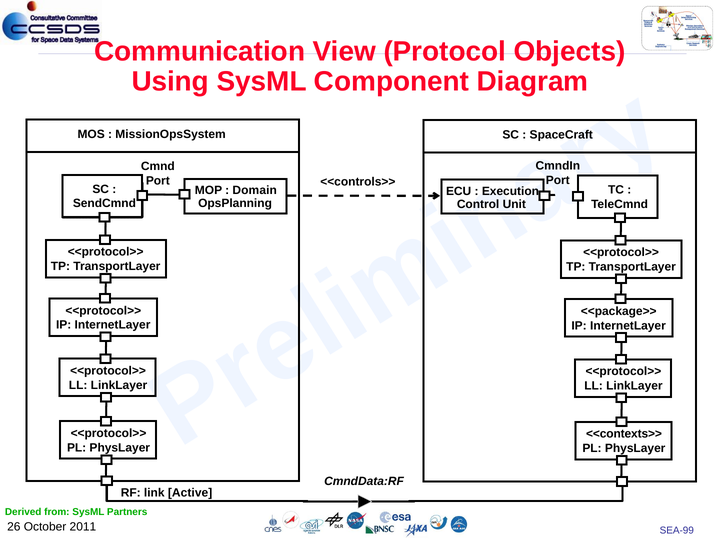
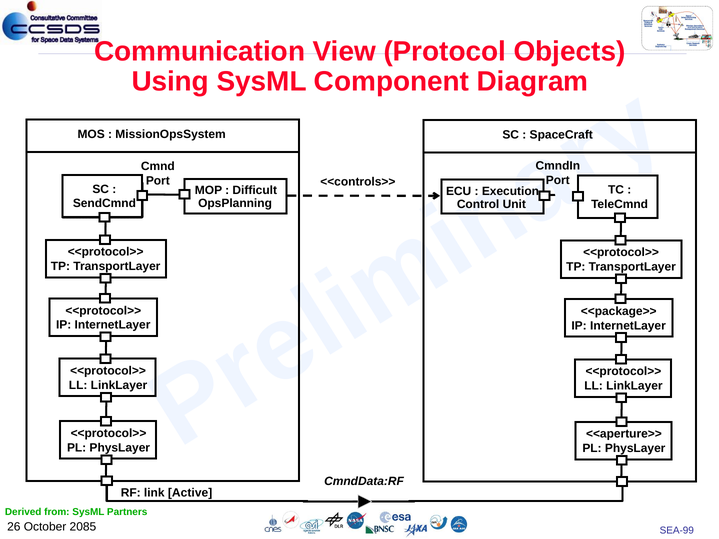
Domain: Domain -> Difficult (255, 190)
<<contexts>>: <<contexts>> -> <<aperture>> (624, 434)
2011: 2011 -> 2085 (83, 527)
